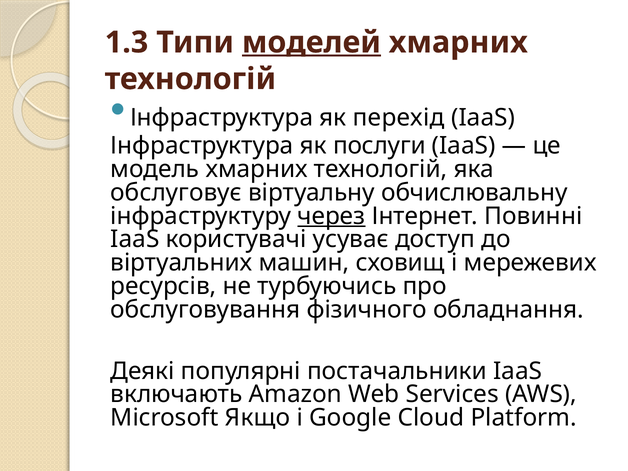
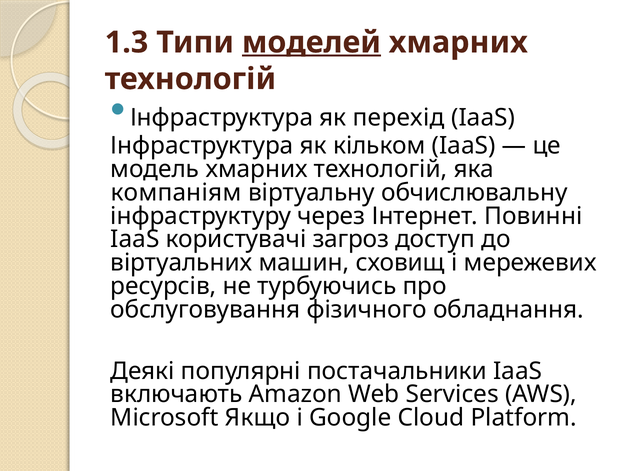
послуги: послуги -> кільком (379, 146)
обслуговує: обслуговує -> компаніям (176, 193)
через underline: present -> none (331, 216)
усуває: усуває -> загроз (351, 239)
